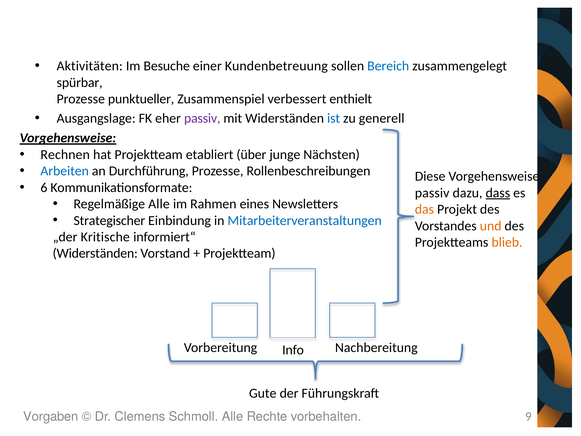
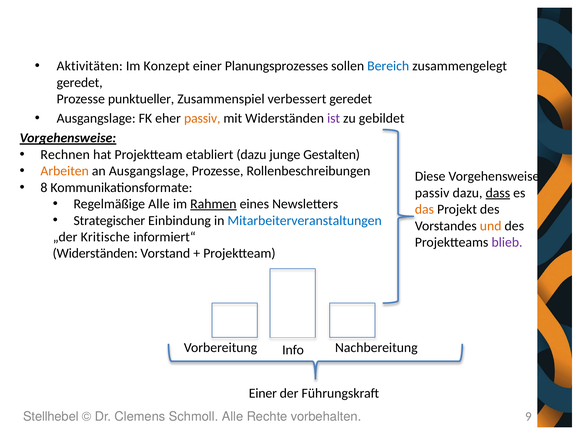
Besuche: Besuche -> Konzept (167, 66)
Kundenbetreuung: Kundenbetreuung -> Planungsprozesses (276, 66)
spürbar: spürbar -> geredet (80, 83)
verbessert enthielt: enthielt -> geredet (351, 99)
passiv colour: purple -> orange (202, 118)
ist colour: blue -> purple (334, 118)
generell: generell -> gebildet (382, 118)
etabliert über: über -> dazu (251, 154)
Nächsten: Nächsten -> Gestalten (332, 154)
Arbeiten colour: blue -> orange (65, 171)
an Durchführung: Durchführung -> Ausgangslage (149, 171)
6: 6 -> 8 (44, 187)
Rahmen underline: none -> present (213, 204)
blieb colour: orange -> purple (507, 242)
Gute: Gute -> Einer (263, 393)
Vorgaben: Vorgaben -> Stellhebel (51, 416)
